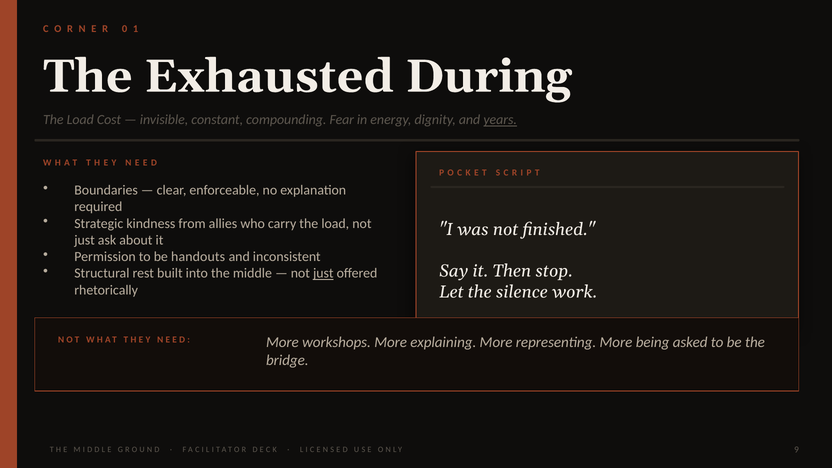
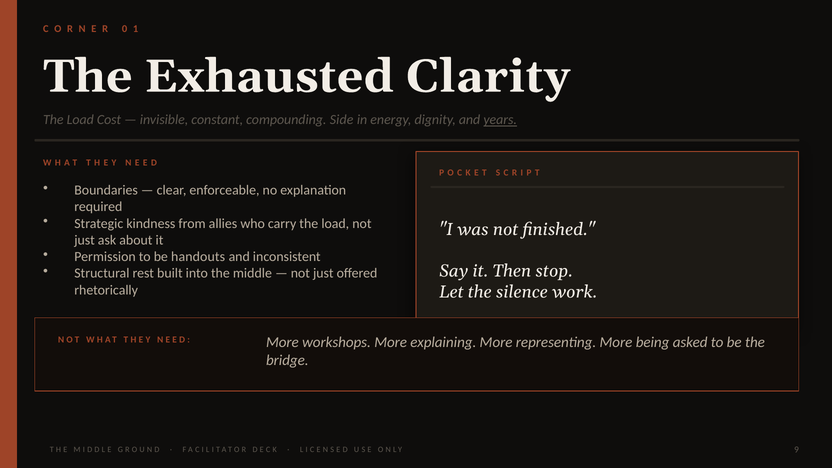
During: During -> Clarity (488, 76)
Fear: Fear -> Side (342, 120)
just underline: present -> none (323, 273)
